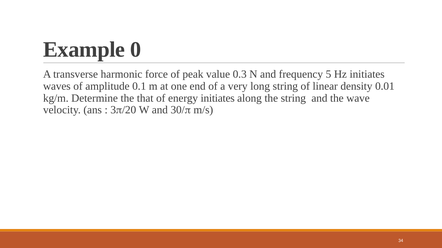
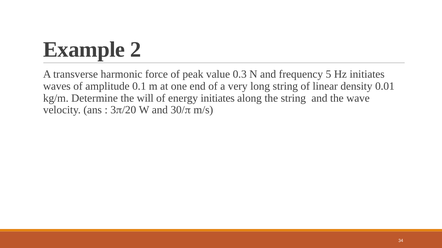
0: 0 -> 2 (136, 50)
that: that -> will (145, 98)
